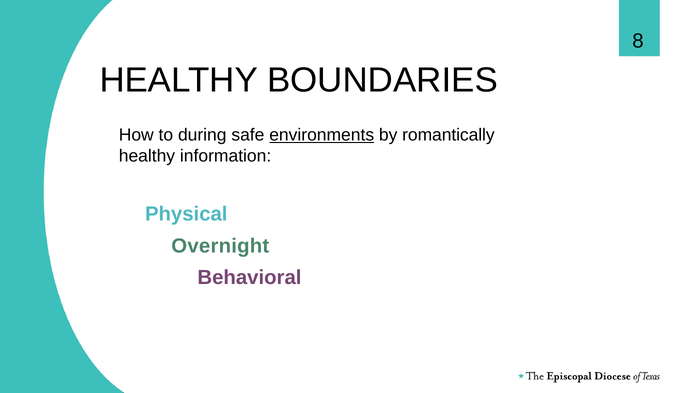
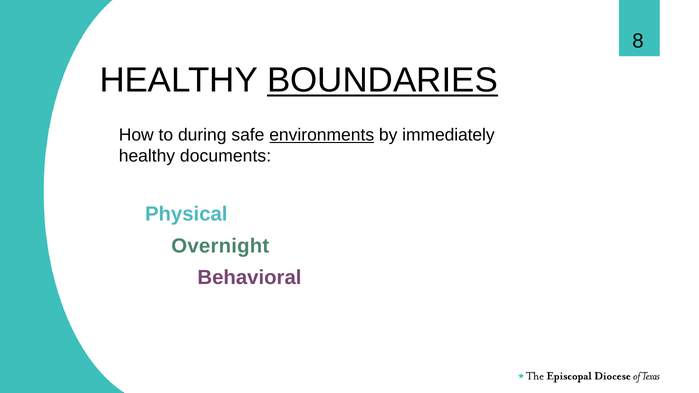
BOUNDARIES underline: none -> present (382, 80)
romantically: romantically -> immediately (448, 135)
information: information -> documents (226, 156)
